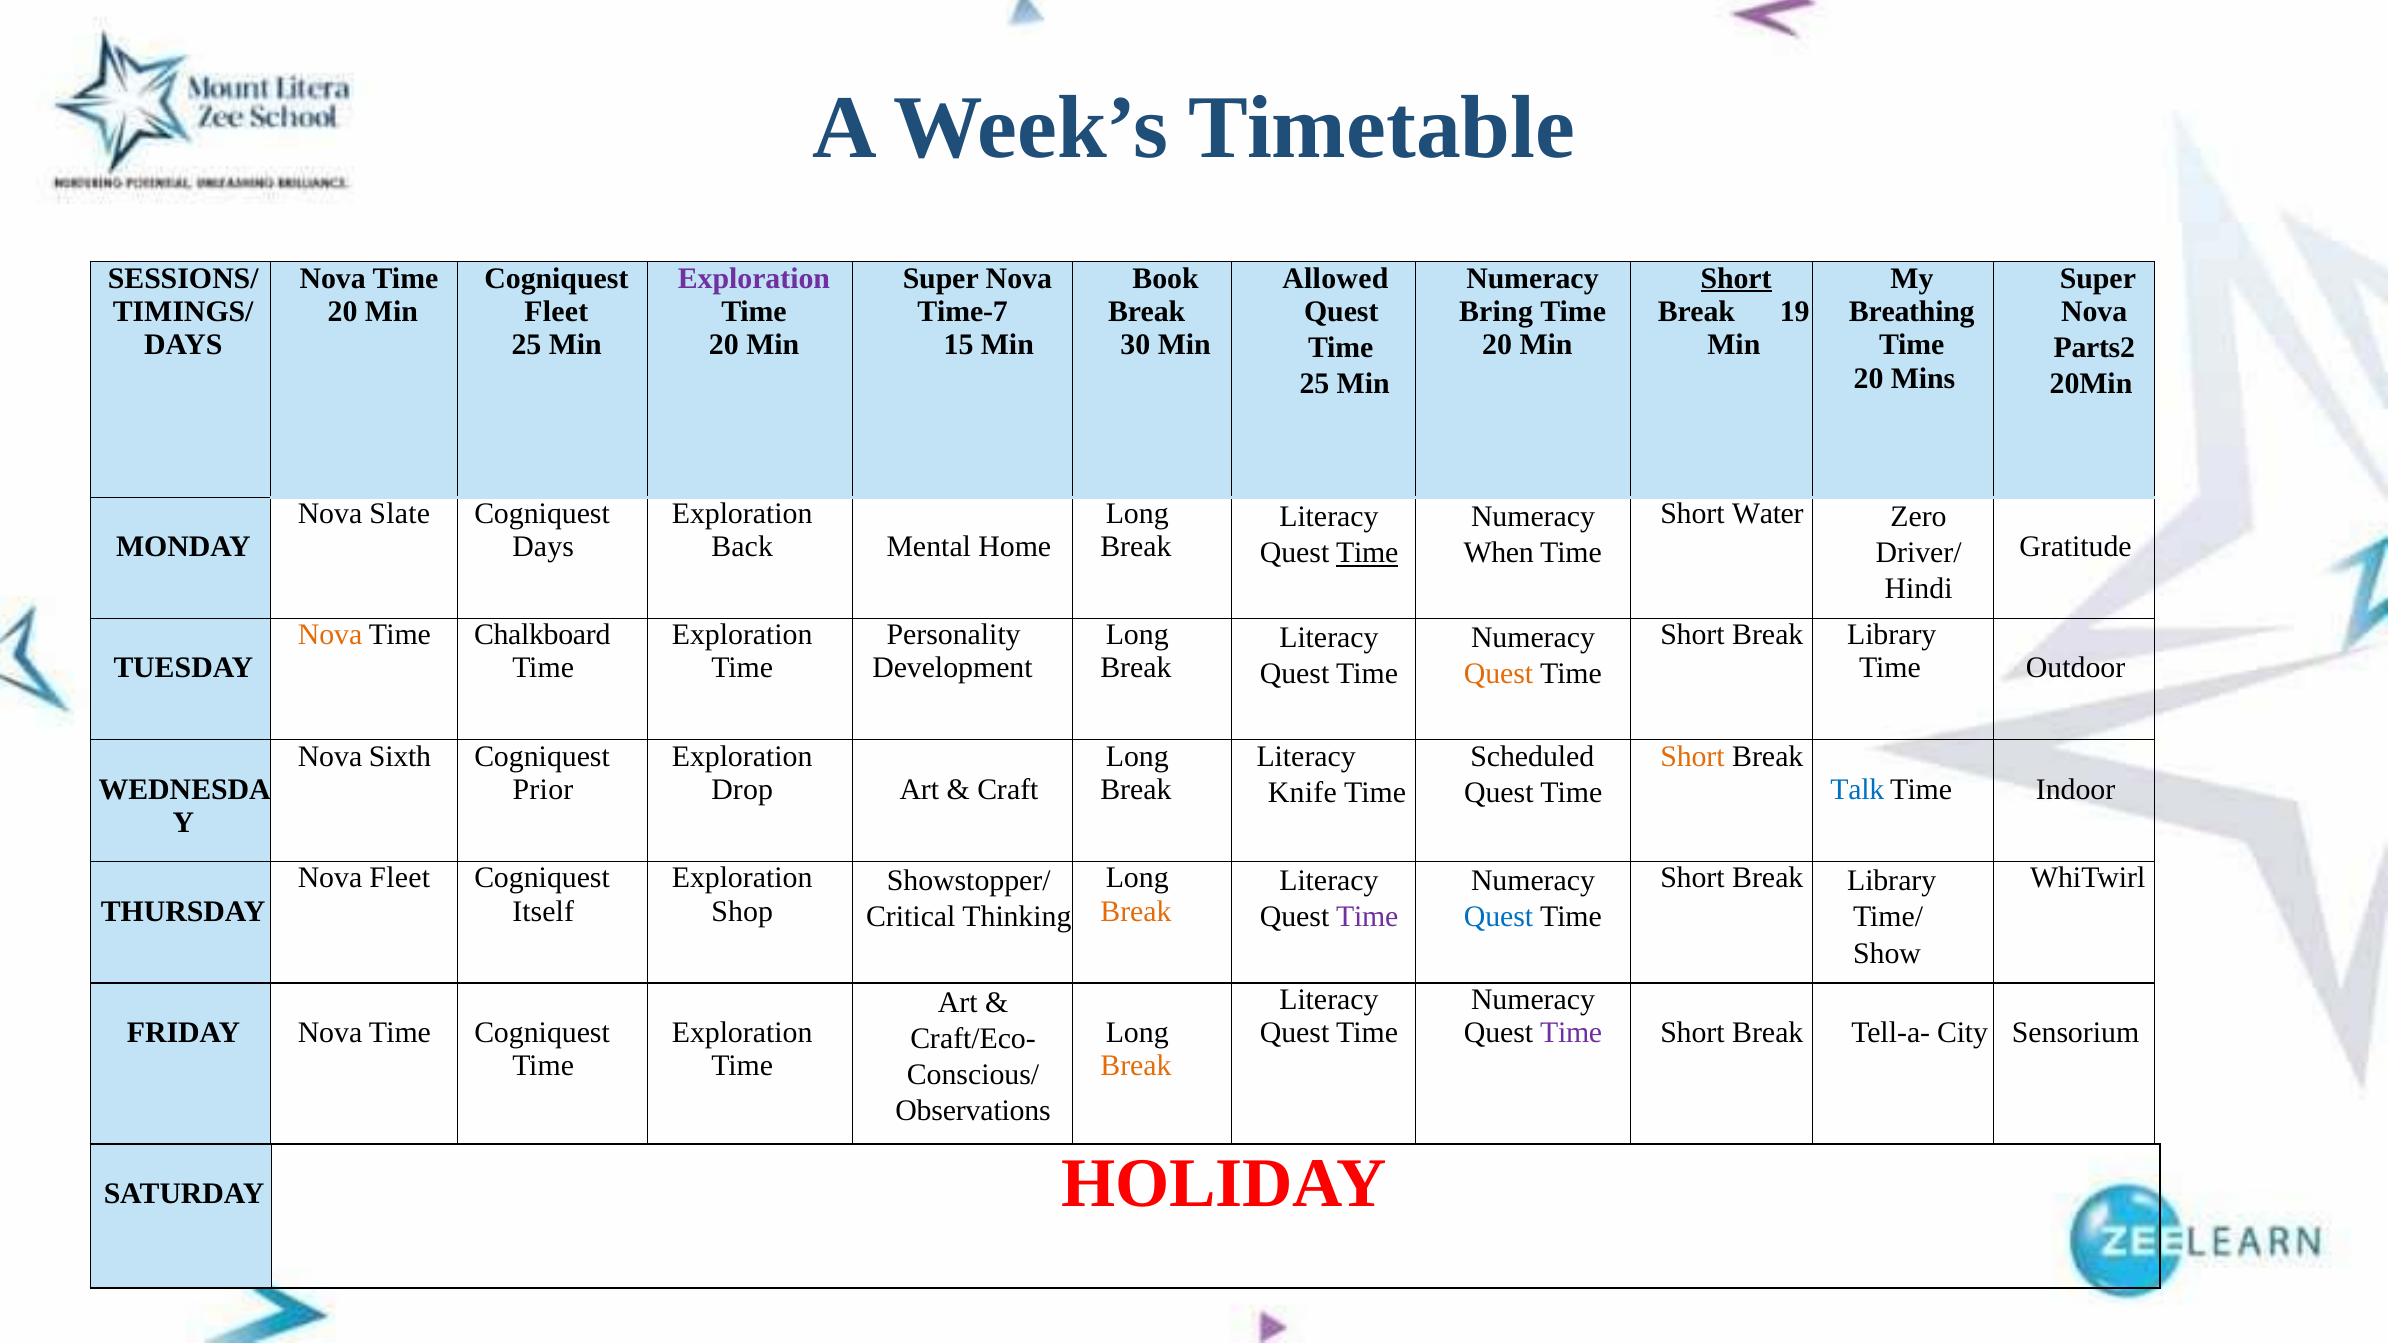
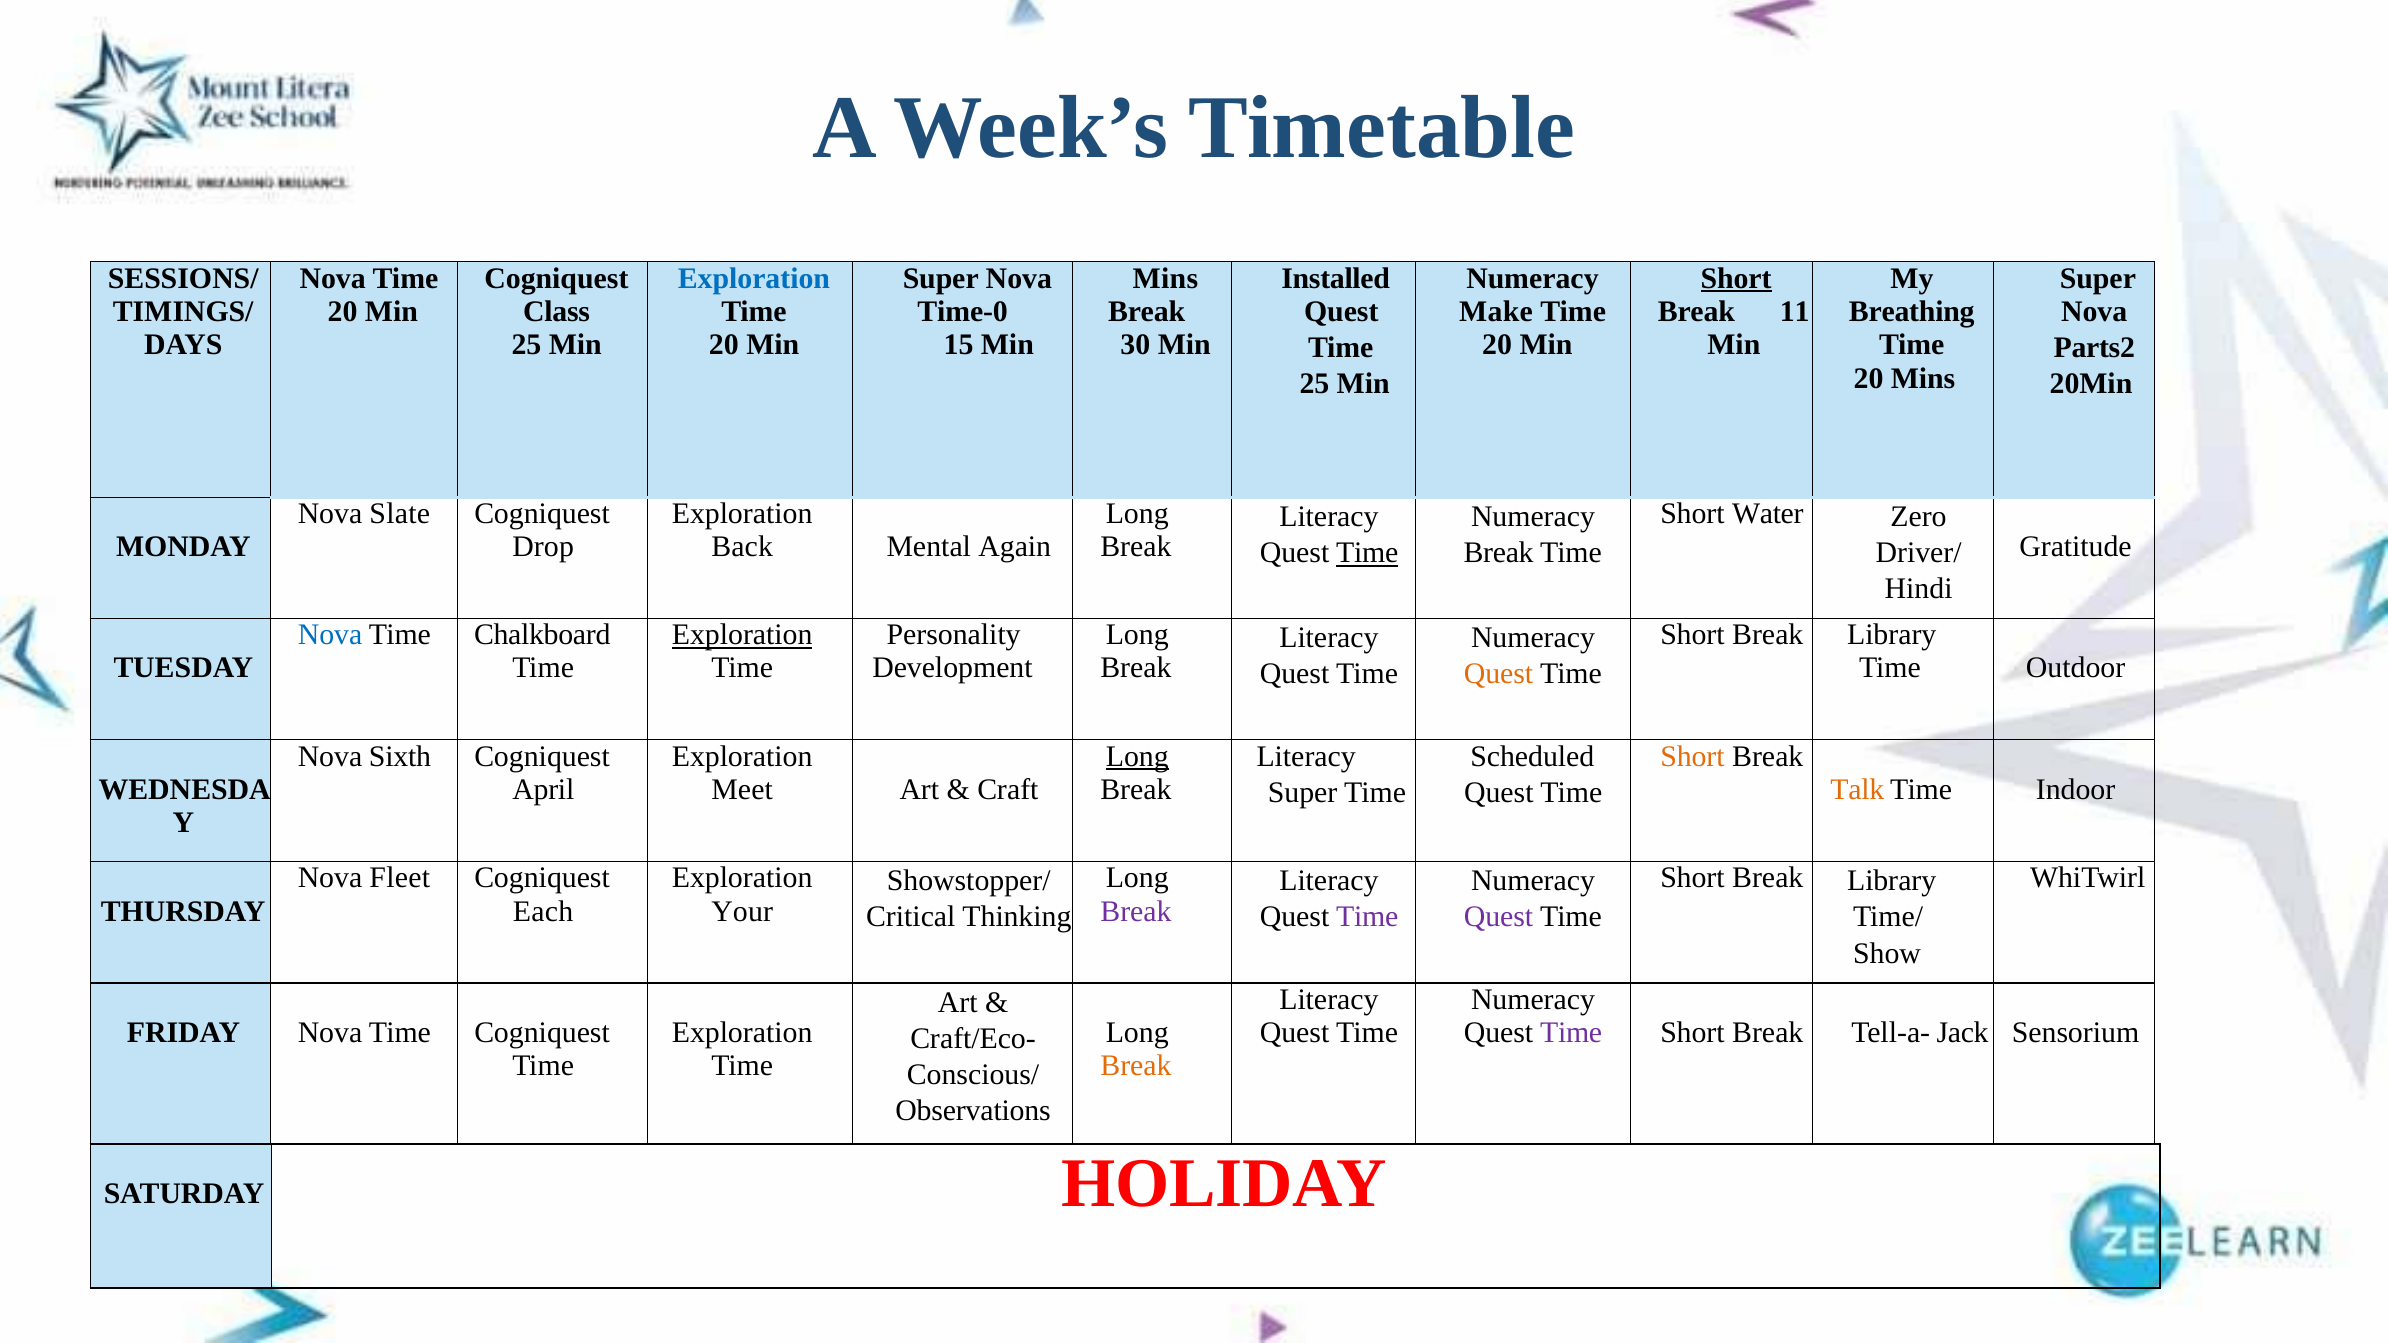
Exploration colour: purple -> blue (754, 278)
Book: Book -> Mins (1165, 278)
Allowed: Allowed -> Installed (1336, 278)
Fleet: Fleet -> Class (557, 312)
Time-7: Time-7 -> Time-0 (963, 312)
Bring: Bring -> Make (1496, 312)
19: 19 -> 11 (1795, 312)
Days: Days -> Drop (543, 547)
Home: Home -> Again (1015, 547)
When: When -> Break (1499, 553)
Nova colour: orange -> blue (330, 635)
Exploration underline: none -> present (742, 635)
Long underline: none -> present (1137, 757)
Prior: Prior -> April (543, 790)
Drop: Drop -> Meet (742, 790)
Talk colour: blue -> orange (1857, 790)
Knife: Knife -> Super (1303, 793)
Itself: Itself -> Each (543, 911)
Shop: Shop -> Your (742, 911)
Break colour: orange -> purple (1136, 911)
Quest colour: blue -> purple (1499, 917)
City: City -> Jack (1963, 1033)
